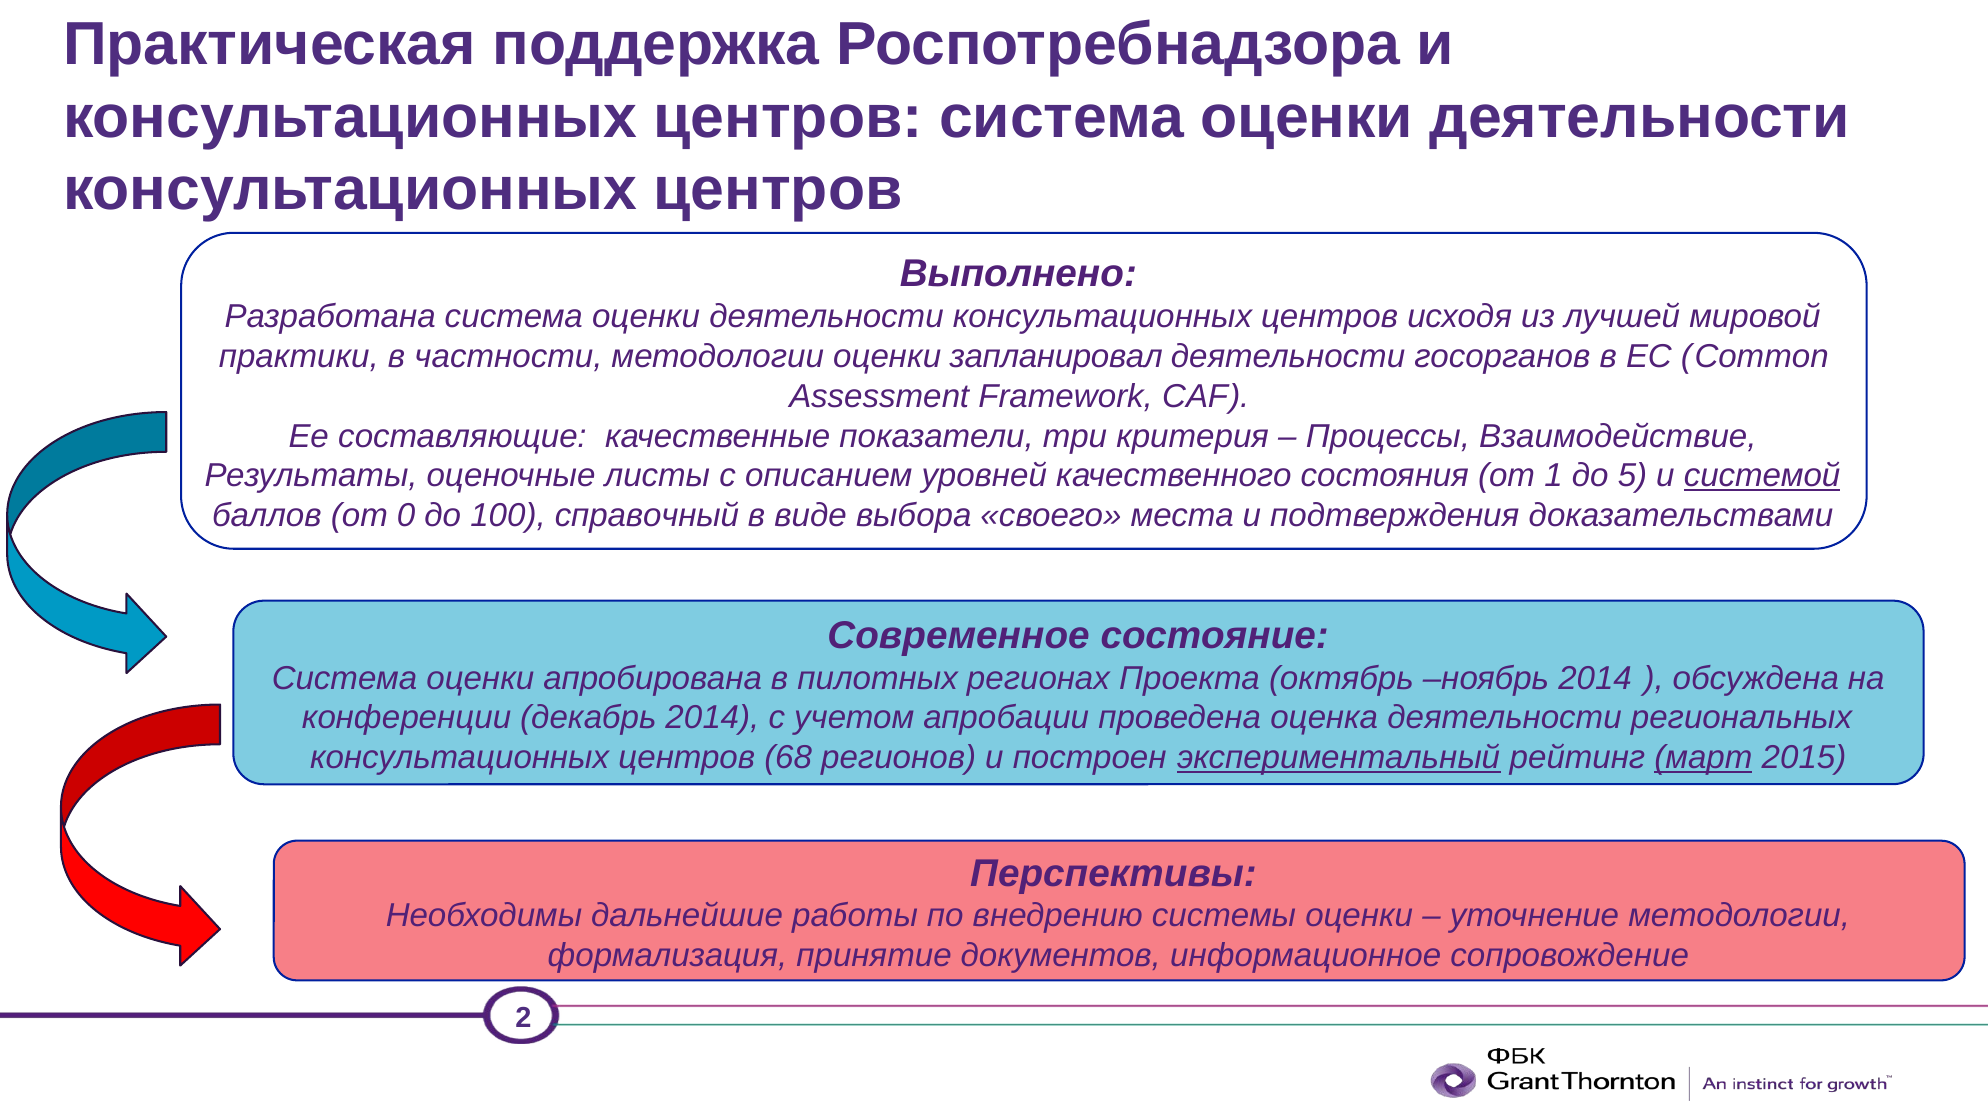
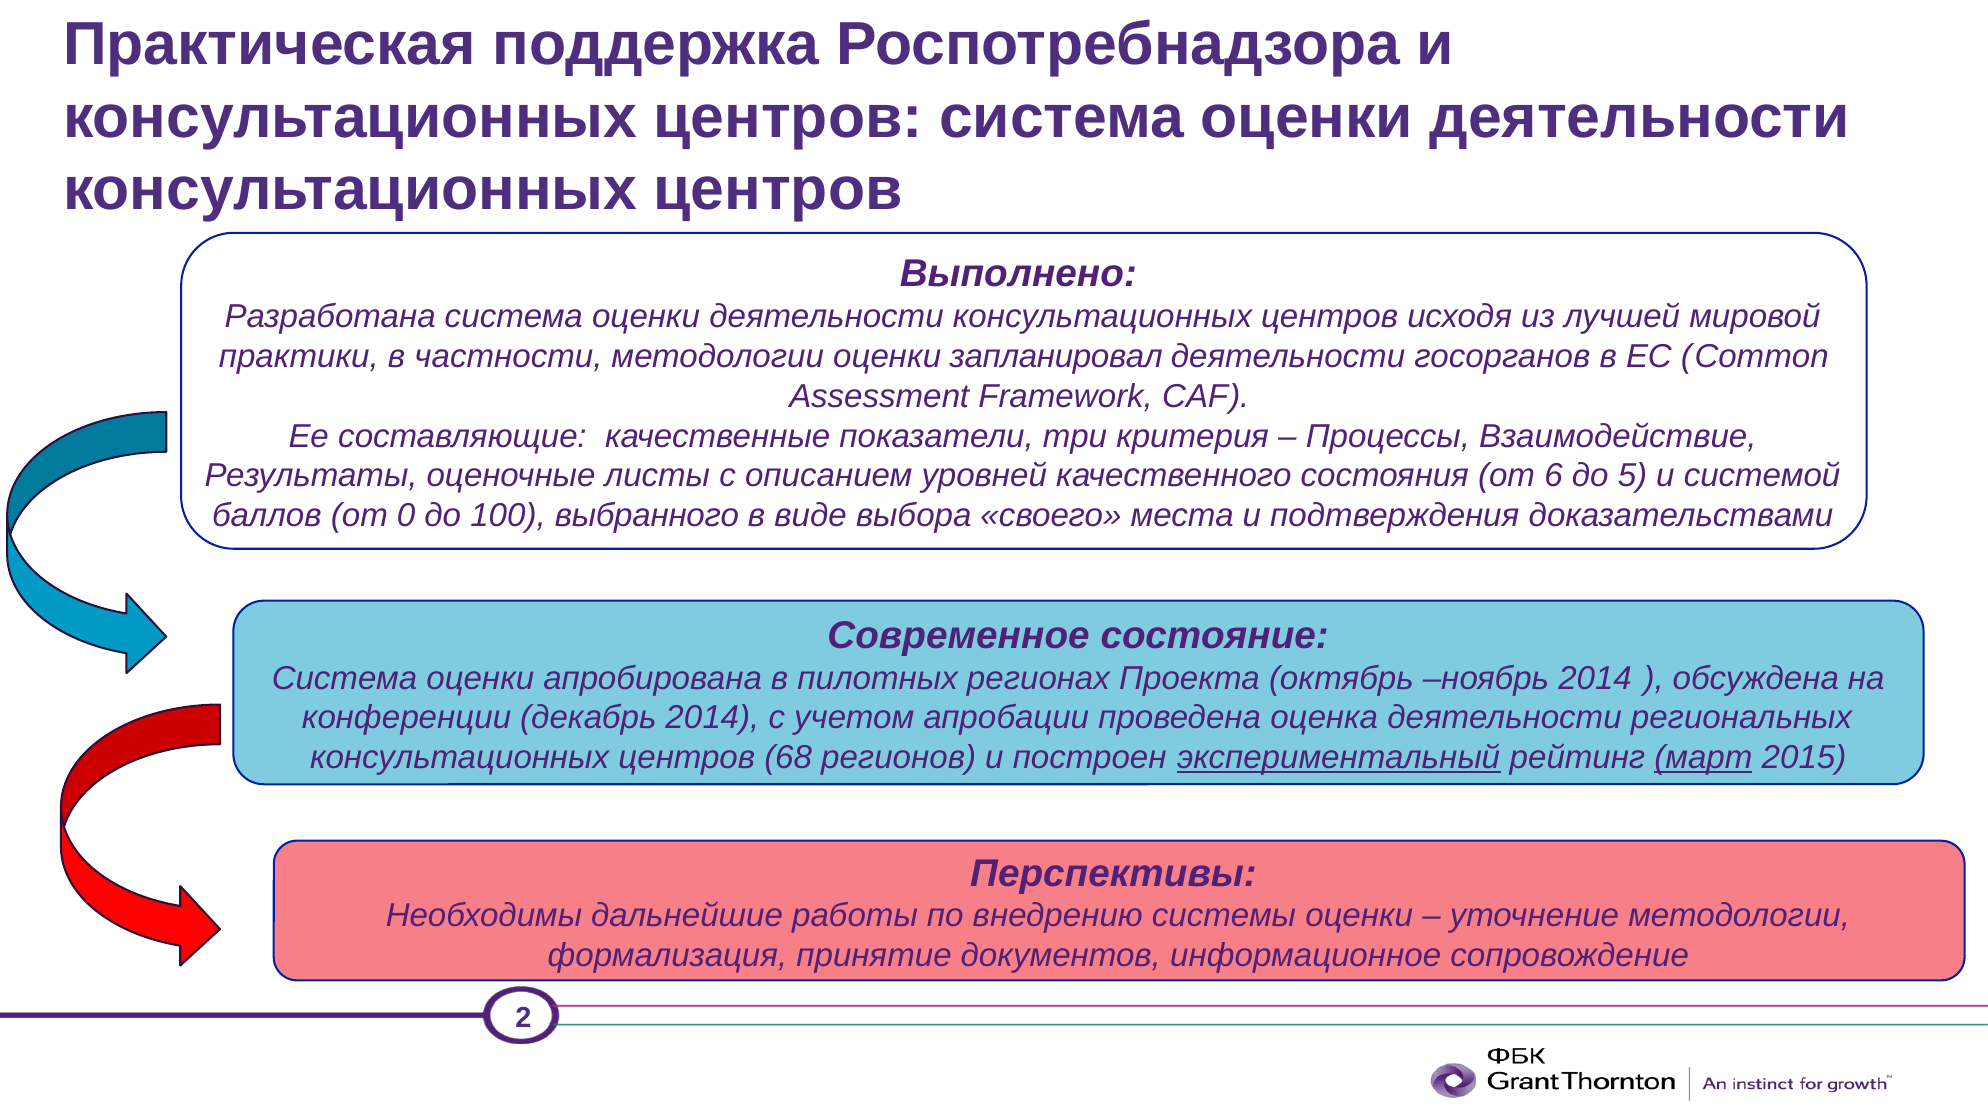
1: 1 -> 6 (1554, 476)
системой underline: present -> none (1762, 476)
справочный: справочный -> выбранного (647, 516)
